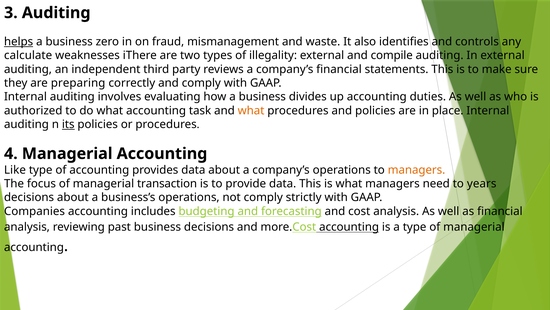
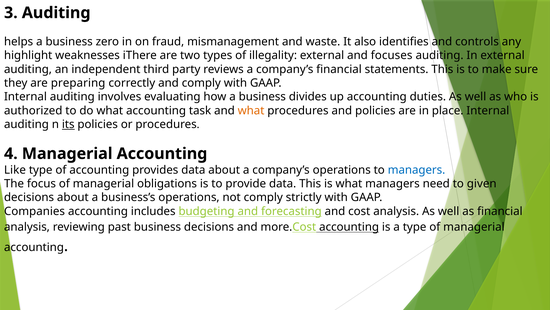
helps underline: present -> none (19, 42)
calculate: calculate -> highlight (28, 55)
compile: compile -> focuses (392, 55)
managers colour: orange -> blue (417, 170)
transaction: transaction -> obligations (167, 183)
years: years -> given (482, 183)
